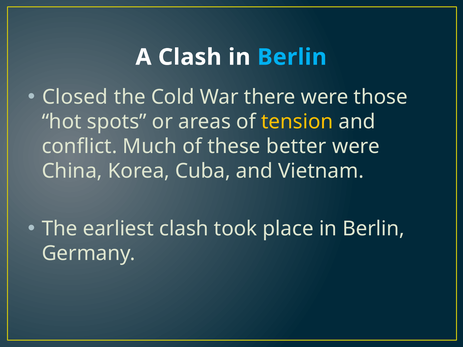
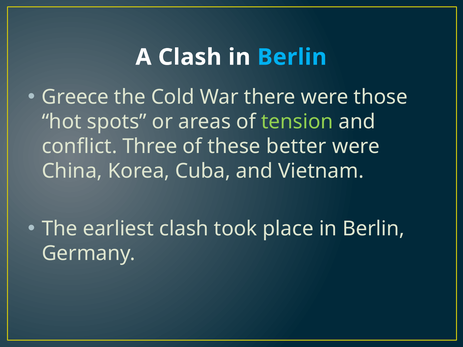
Closed: Closed -> Greece (75, 97)
tension colour: yellow -> light green (297, 122)
Much: Much -> Three (150, 147)
